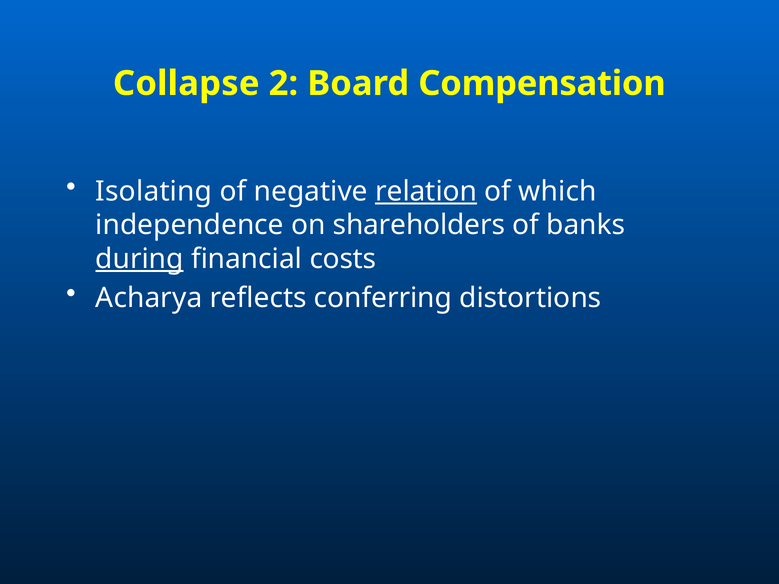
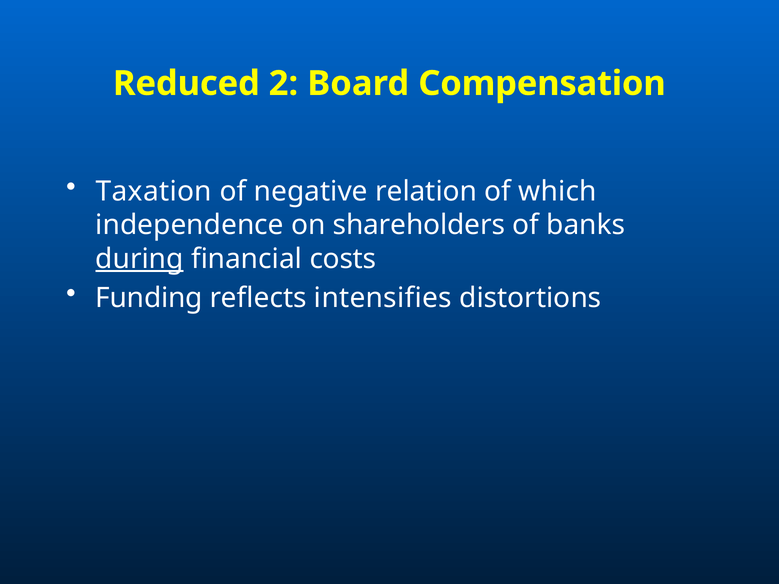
Collapse: Collapse -> Reduced (186, 84)
Isolating: Isolating -> Taxation (154, 192)
relation underline: present -> none (426, 192)
Acharya: Acharya -> Funding (149, 298)
conferring: conferring -> intensifies (383, 298)
